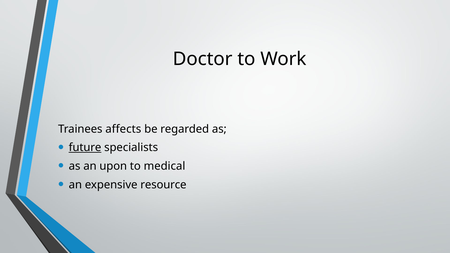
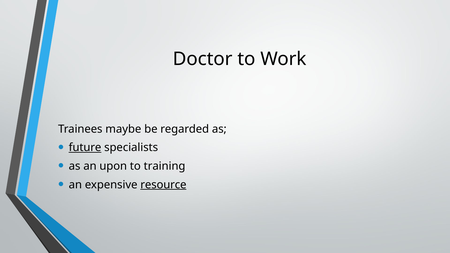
affects: affects -> maybe (123, 129)
medical: medical -> training (165, 166)
resource underline: none -> present (163, 185)
